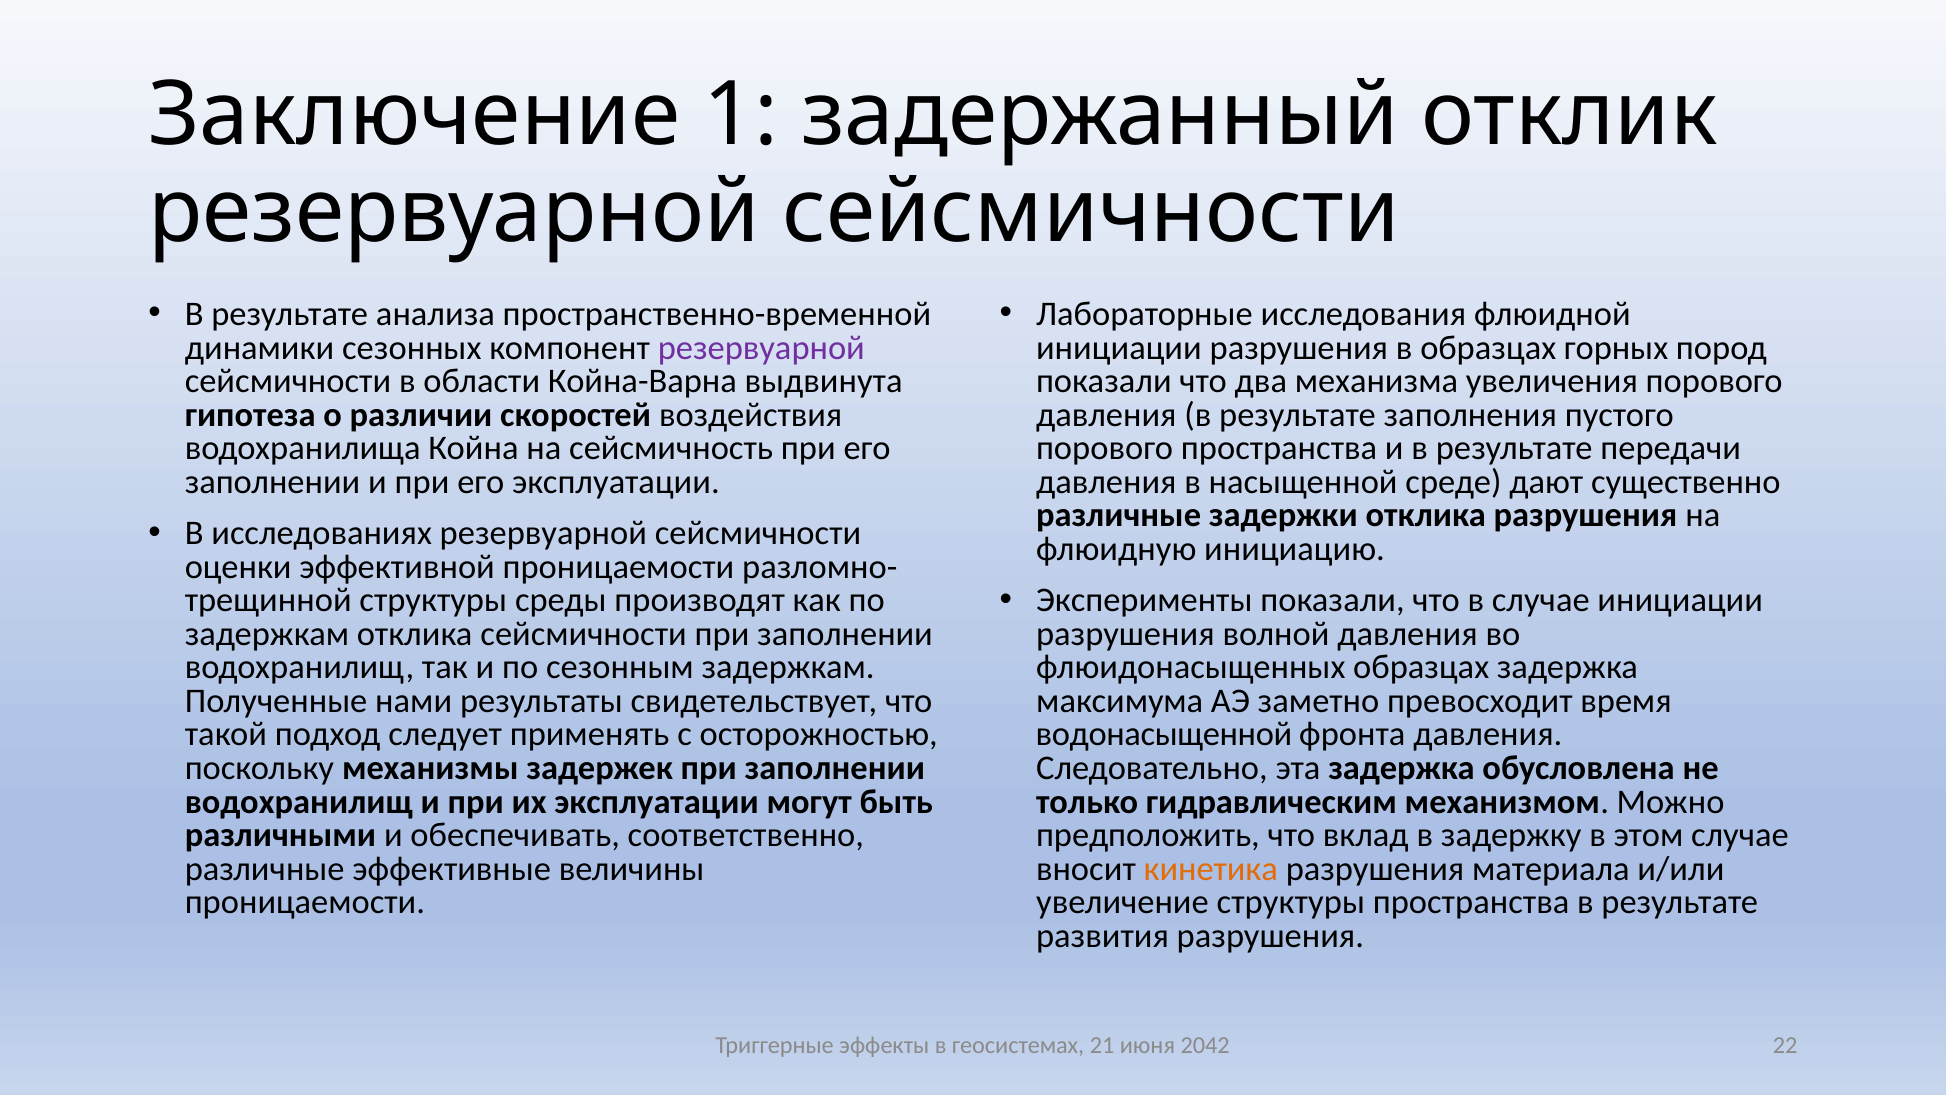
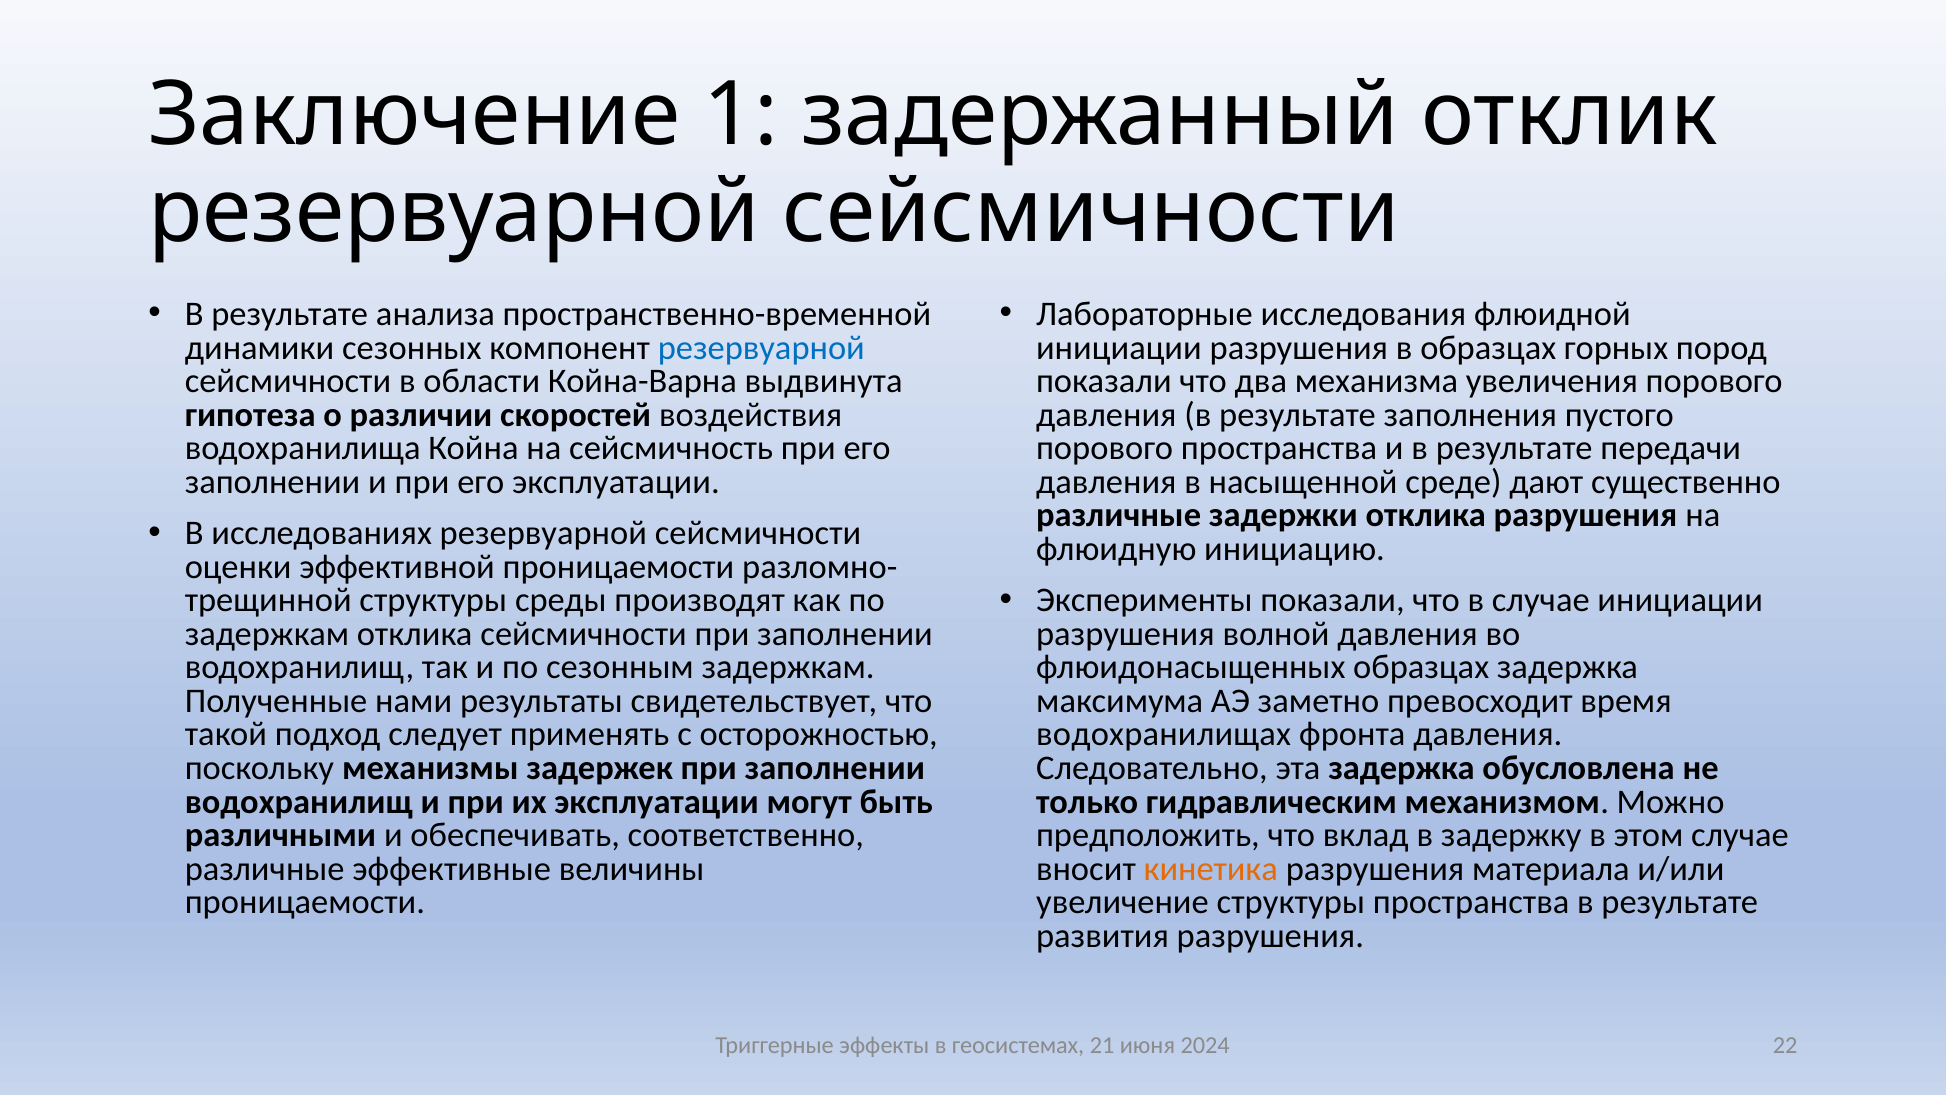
резервуарной colour: purple -> blue (761, 348)
водонасыщенной: водонасыщенной -> водохранилищах (1164, 734)
2042: 2042 -> 2024 (1205, 1045)
